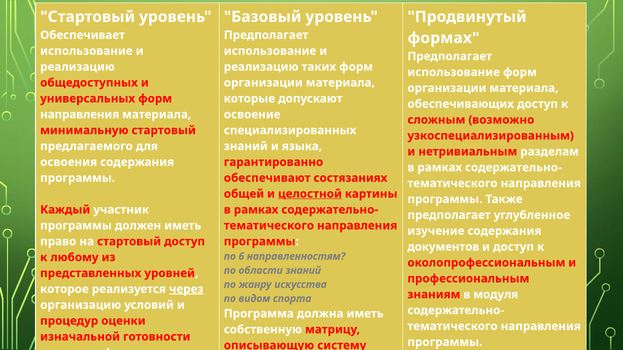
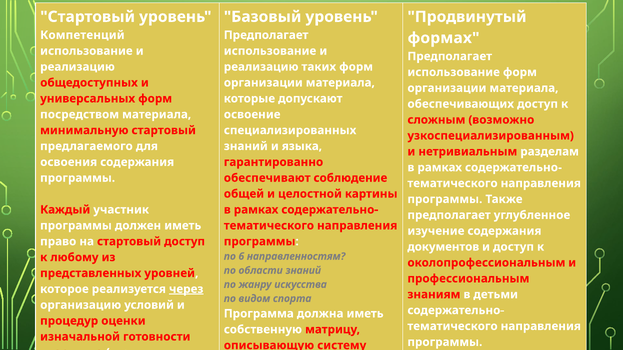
Обеспечивает: Обеспечивает -> Компетенций (82, 35)
направления: направления -> посредством (80, 115)
состязаниях: состязаниях -> соблюдение (350, 178)
целостной underline: present -> none (310, 194)
модуля: модуля -> детьми (496, 295)
